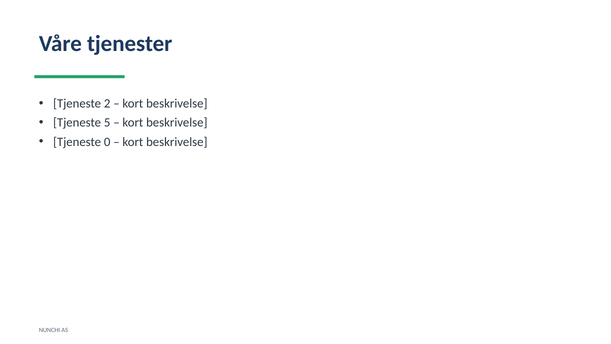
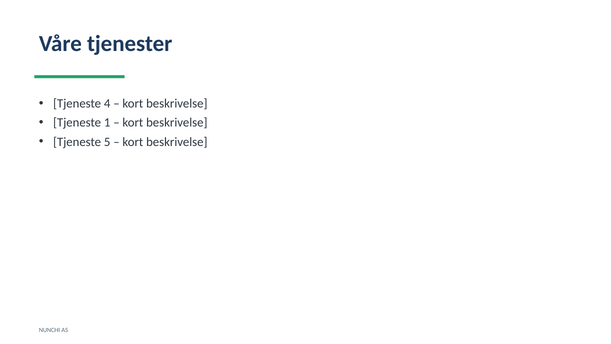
2: 2 -> 4 (107, 103)
5: 5 -> 1 (107, 123)
0: 0 -> 5 (107, 142)
